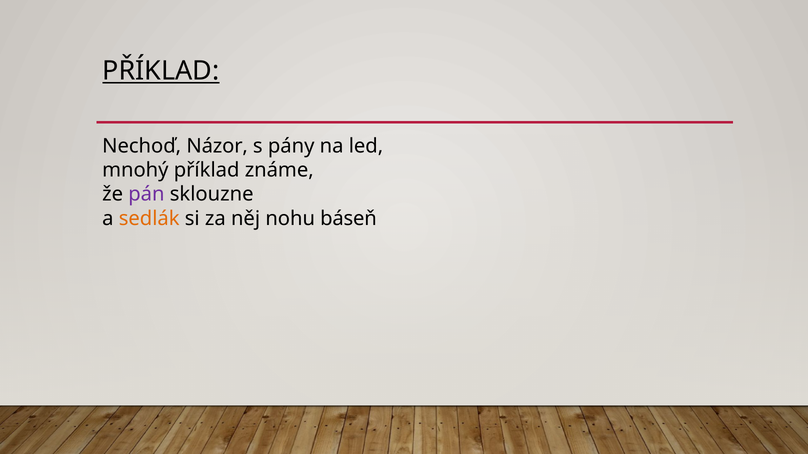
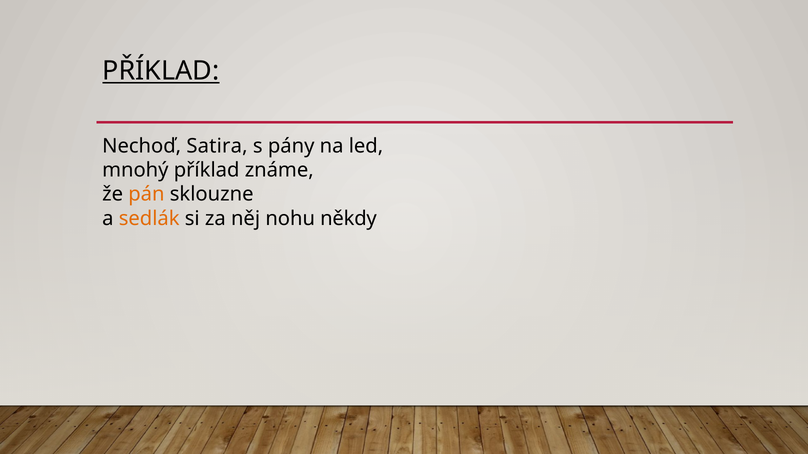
Názor: Názor -> Satira (217, 146)
pán colour: purple -> orange (146, 194)
báseň: báseň -> někdy (348, 219)
